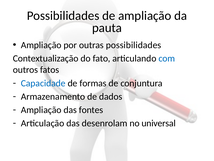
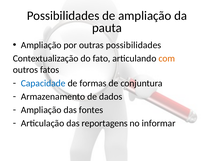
com colour: blue -> orange (167, 58)
desenrolam: desenrolam -> reportagens (105, 123)
universal: universal -> informar (159, 123)
